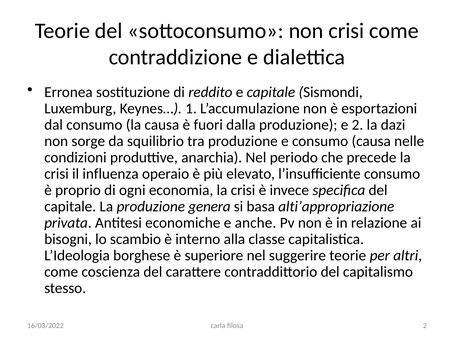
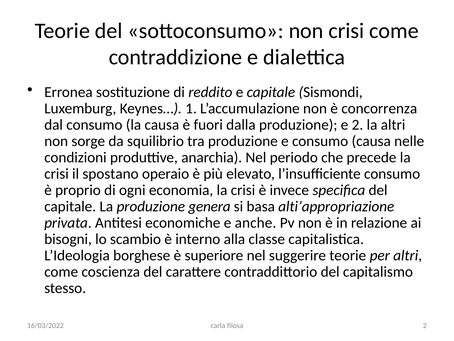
esportazioni: esportazioni -> concorrenza (379, 108)
la dazi: dazi -> altri (393, 125)
influenza: influenza -> spostano (111, 174)
